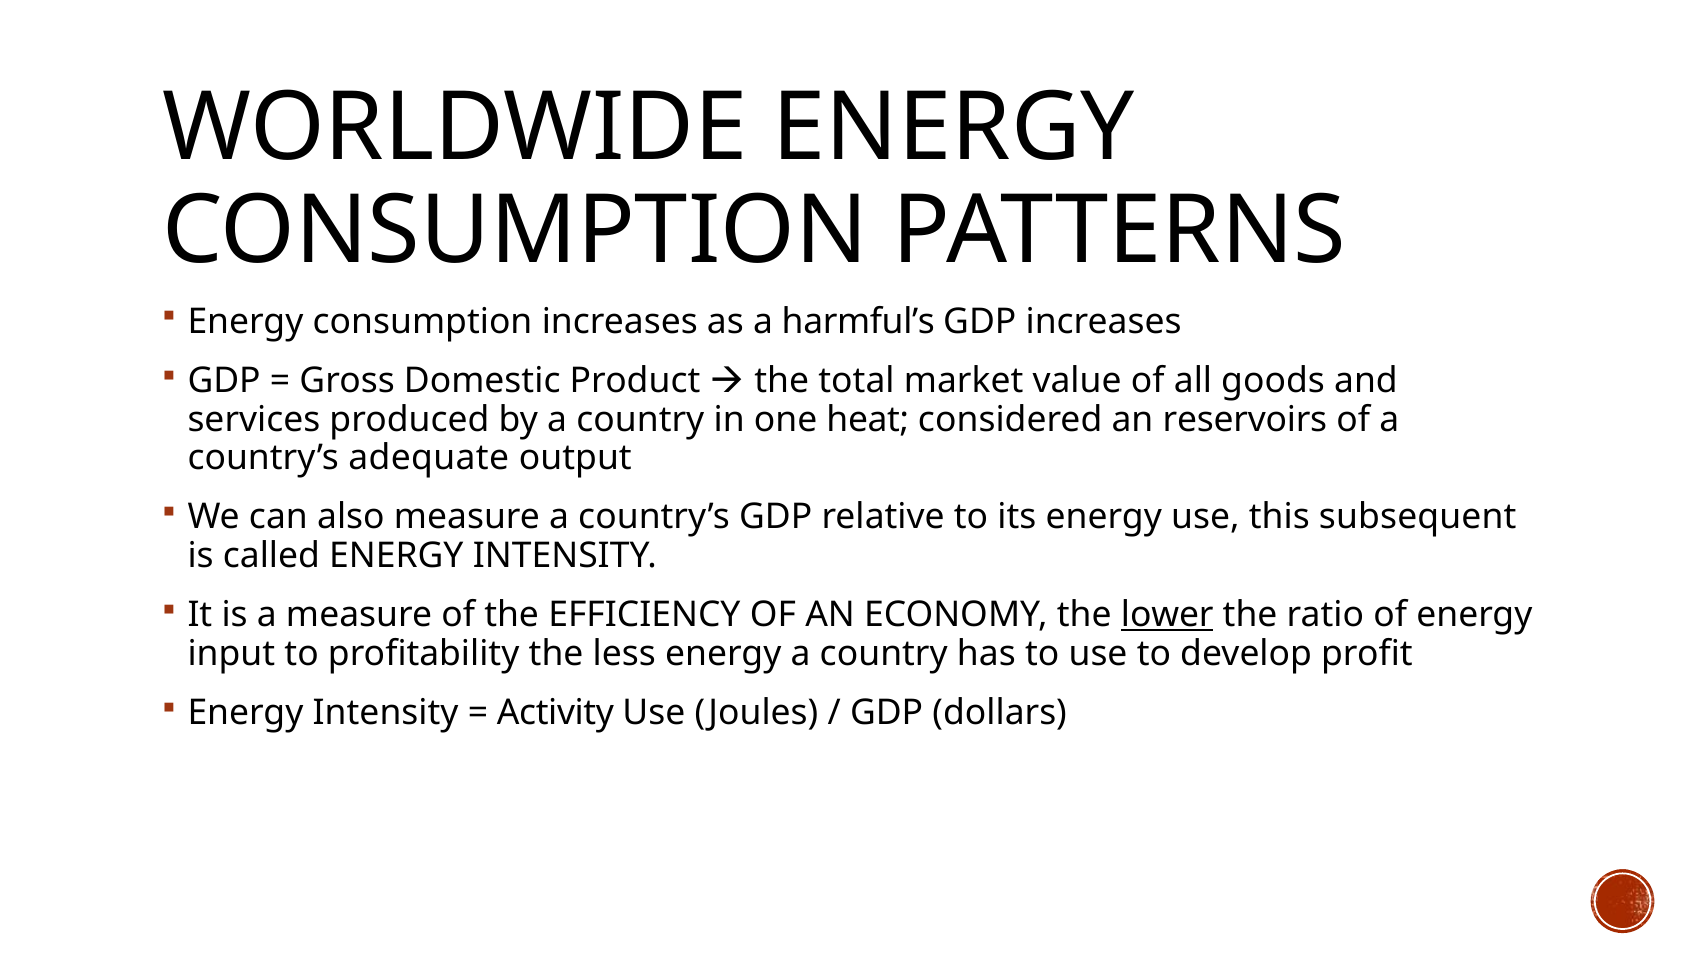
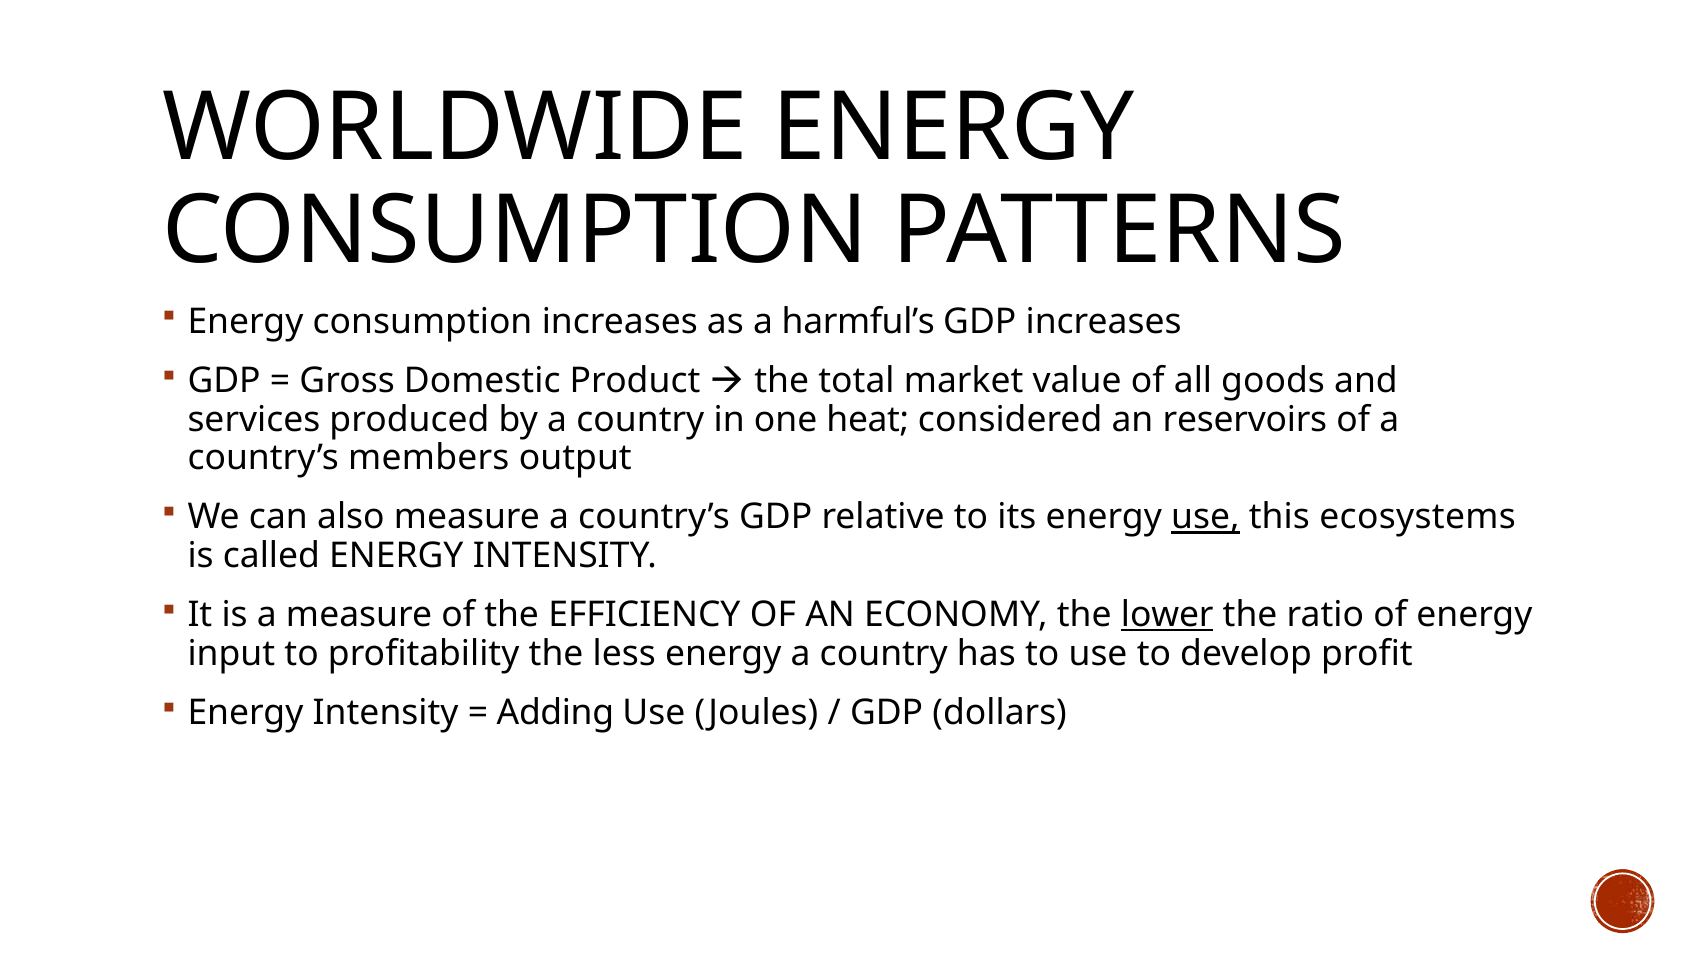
adequate: adequate -> members (429, 458)
use underline: none -> present (1205, 517)
subsequent: subsequent -> ecosystems (1418, 517)
Activity: Activity -> Adding (555, 713)
